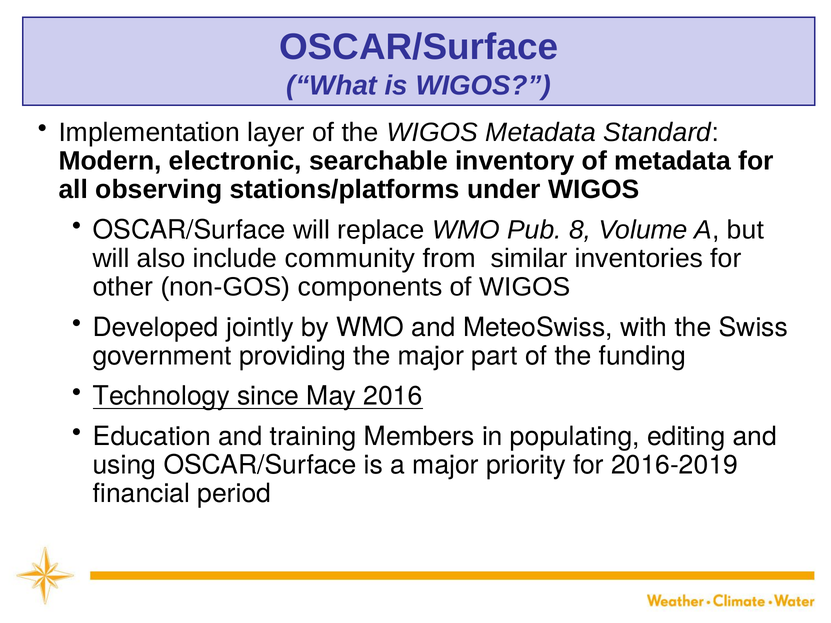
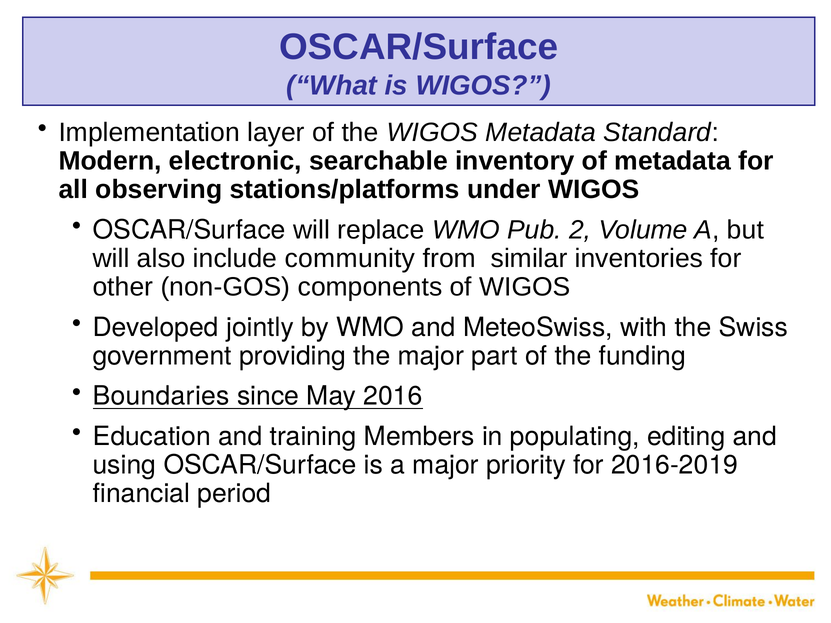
8: 8 -> 2 (580, 230)
Technology: Technology -> Boundaries (161, 396)
